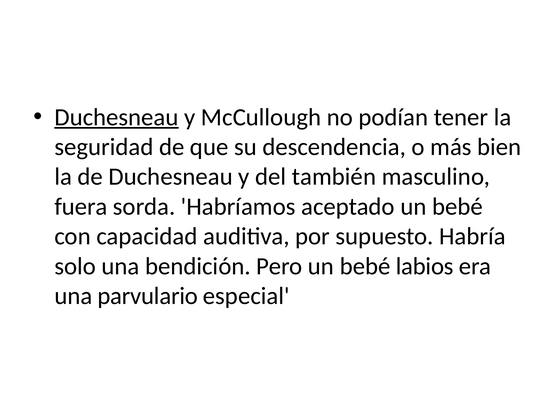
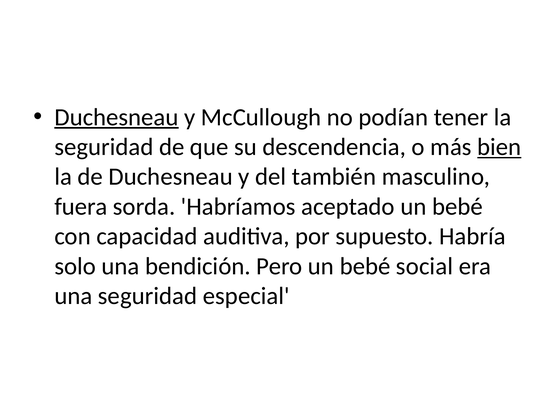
bien underline: none -> present (499, 147)
labios: labios -> social (425, 266)
una parvulario: parvulario -> seguridad (148, 296)
